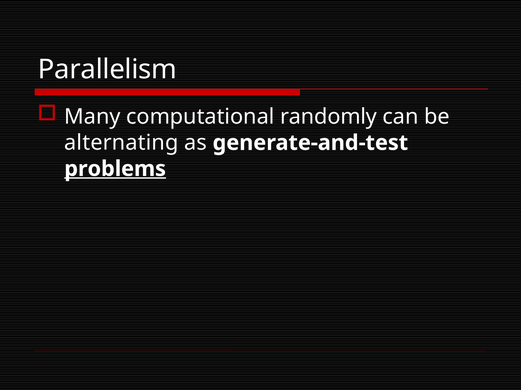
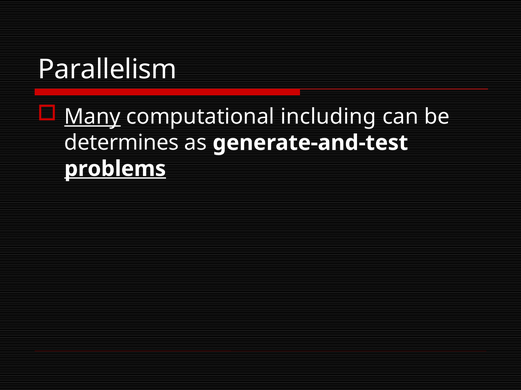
Many underline: none -> present (92, 117)
randomly: randomly -> including (328, 117)
alternating: alternating -> determines (122, 143)
